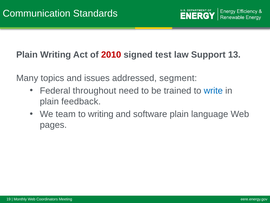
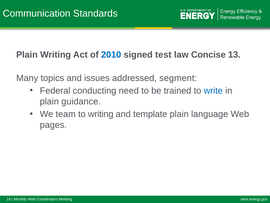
2010 colour: red -> blue (111, 54)
Support: Support -> Concise (208, 54)
throughout: throughout -> conducting (95, 90)
feedback: feedback -> guidance (81, 101)
software: software -> template (150, 114)
